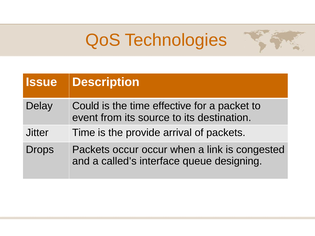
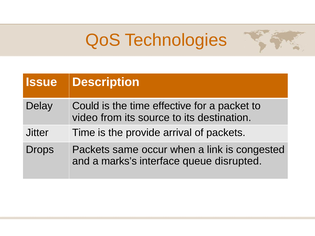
event: event -> video (85, 118)
Packets occur: occur -> same (126, 150)
called’s: called’s -> marks’s (119, 161)
designing: designing -> disrupted (238, 161)
